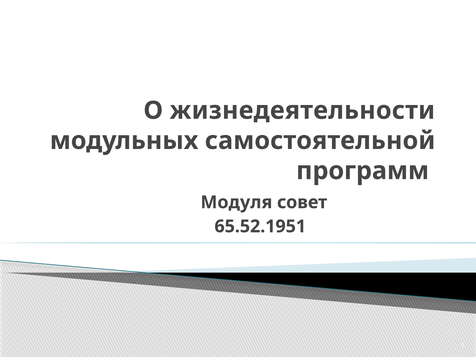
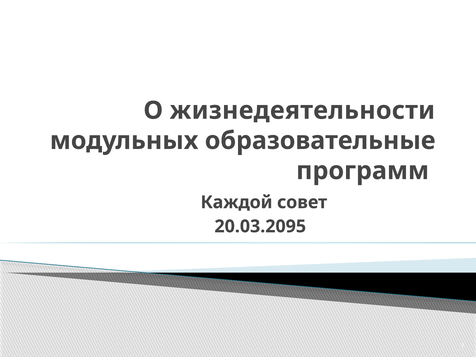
самостоятельной: самостоятельной -> образовательные (320, 141)
Модуля: Модуля -> Каждой (237, 202)
65.52.1951: 65.52.1951 -> 20.03.2095 (260, 226)
